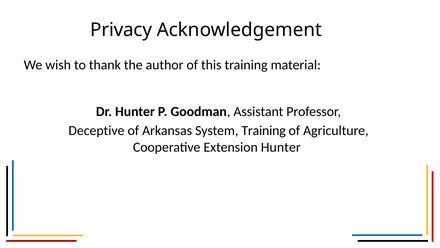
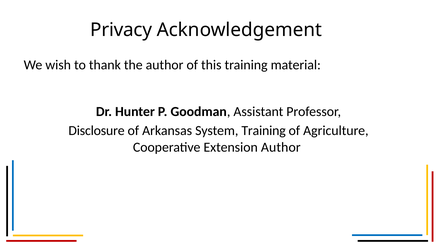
Deceptive: Deceptive -> Disclosure (97, 131)
Extension Hunter: Hunter -> Author (281, 147)
